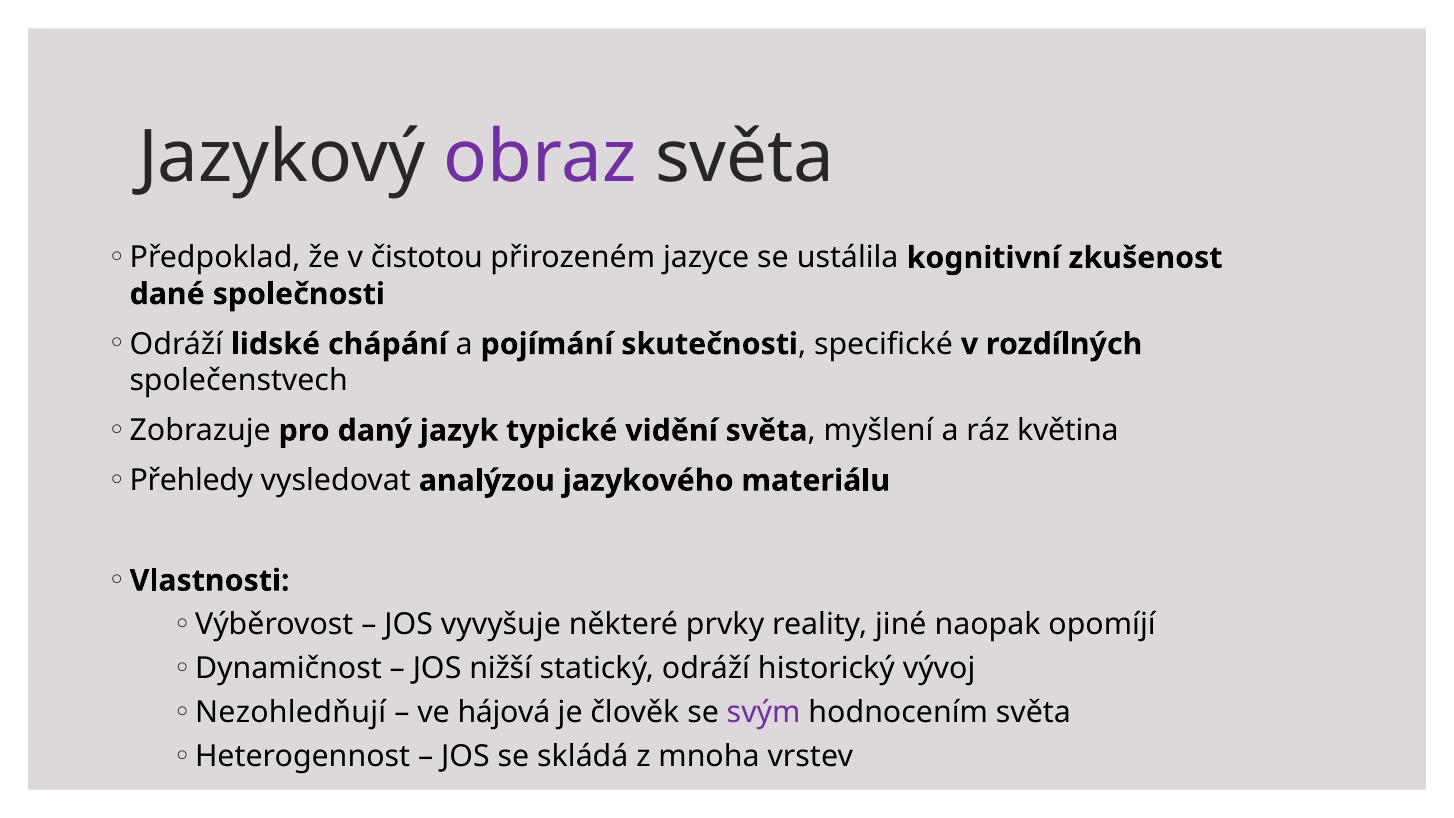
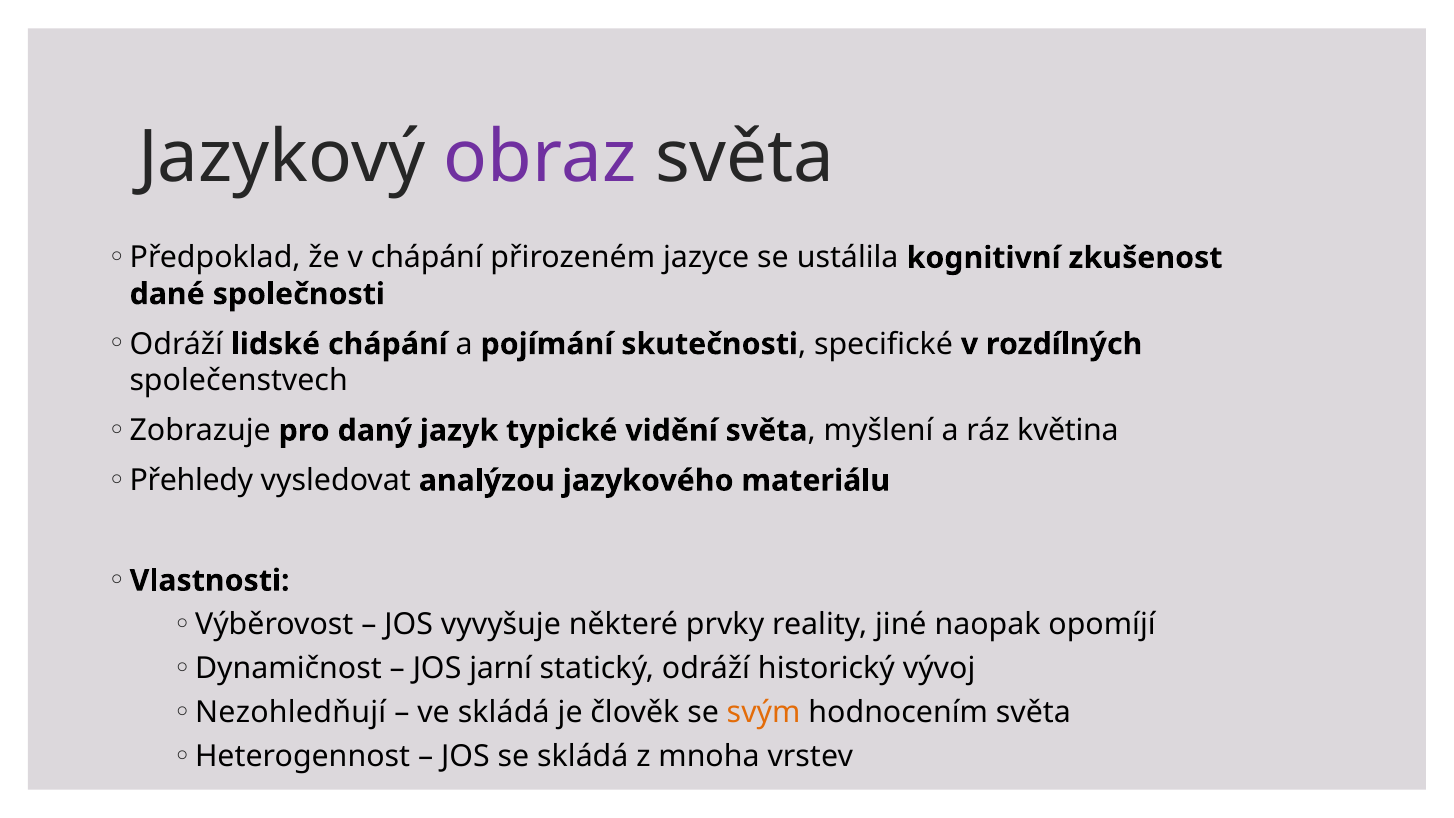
v čistotou: čistotou -> chápání (427, 258)
nižší: nižší -> jarní (501, 668)
ve hájová: hájová -> skládá (504, 712)
svým colour: purple -> orange (764, 712)
